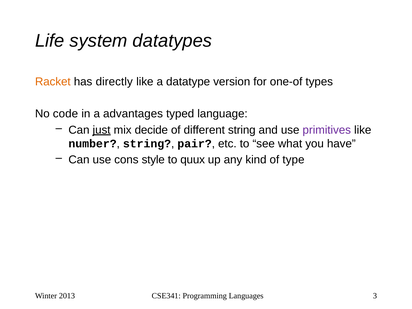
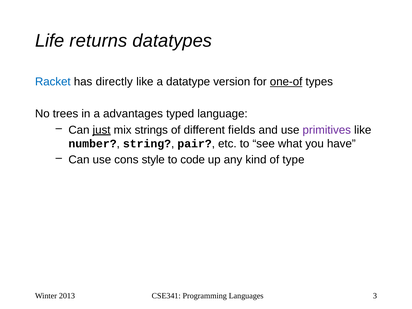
system: system -> returns (99, 41)
Racket colour: orange -> blue (53, 82)
one-of underline: none -> present (286, 82)
code: code -> trees (66, 114)
decide: decide -> strings (151, 130)
different string: string -> fields (242, 130)
quux: quux -> code (193, 160)
